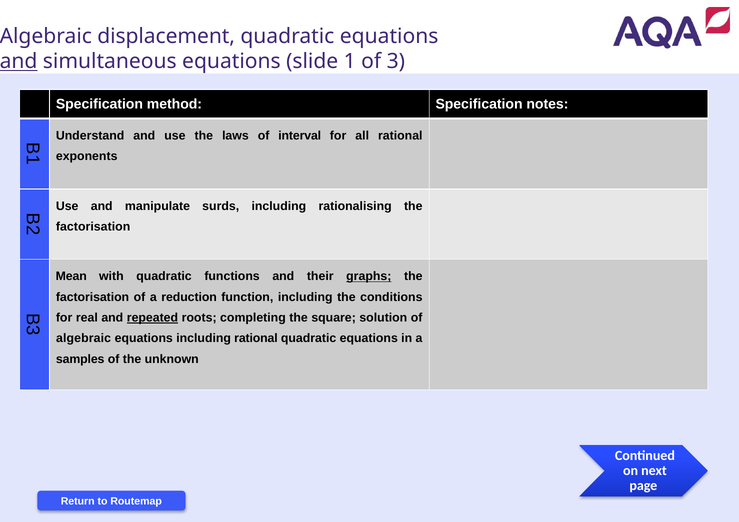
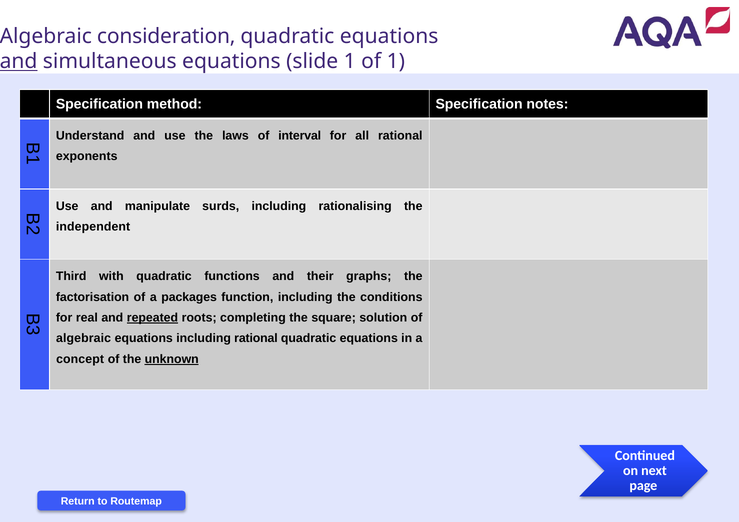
displacement: displacement -> consideration (166, 36)
of 3: 3 -> 1 (396, 62)
factorisation: factorisation -> independent (93, 227)
Mean: Mean -> Third (71, 277)
graphs underline: present -> none (369, 277)
reduction: reduction -> packages (189, 297)
samples: samples -> concept (80, 359)
unknown underline: none -> present (172, 359)
